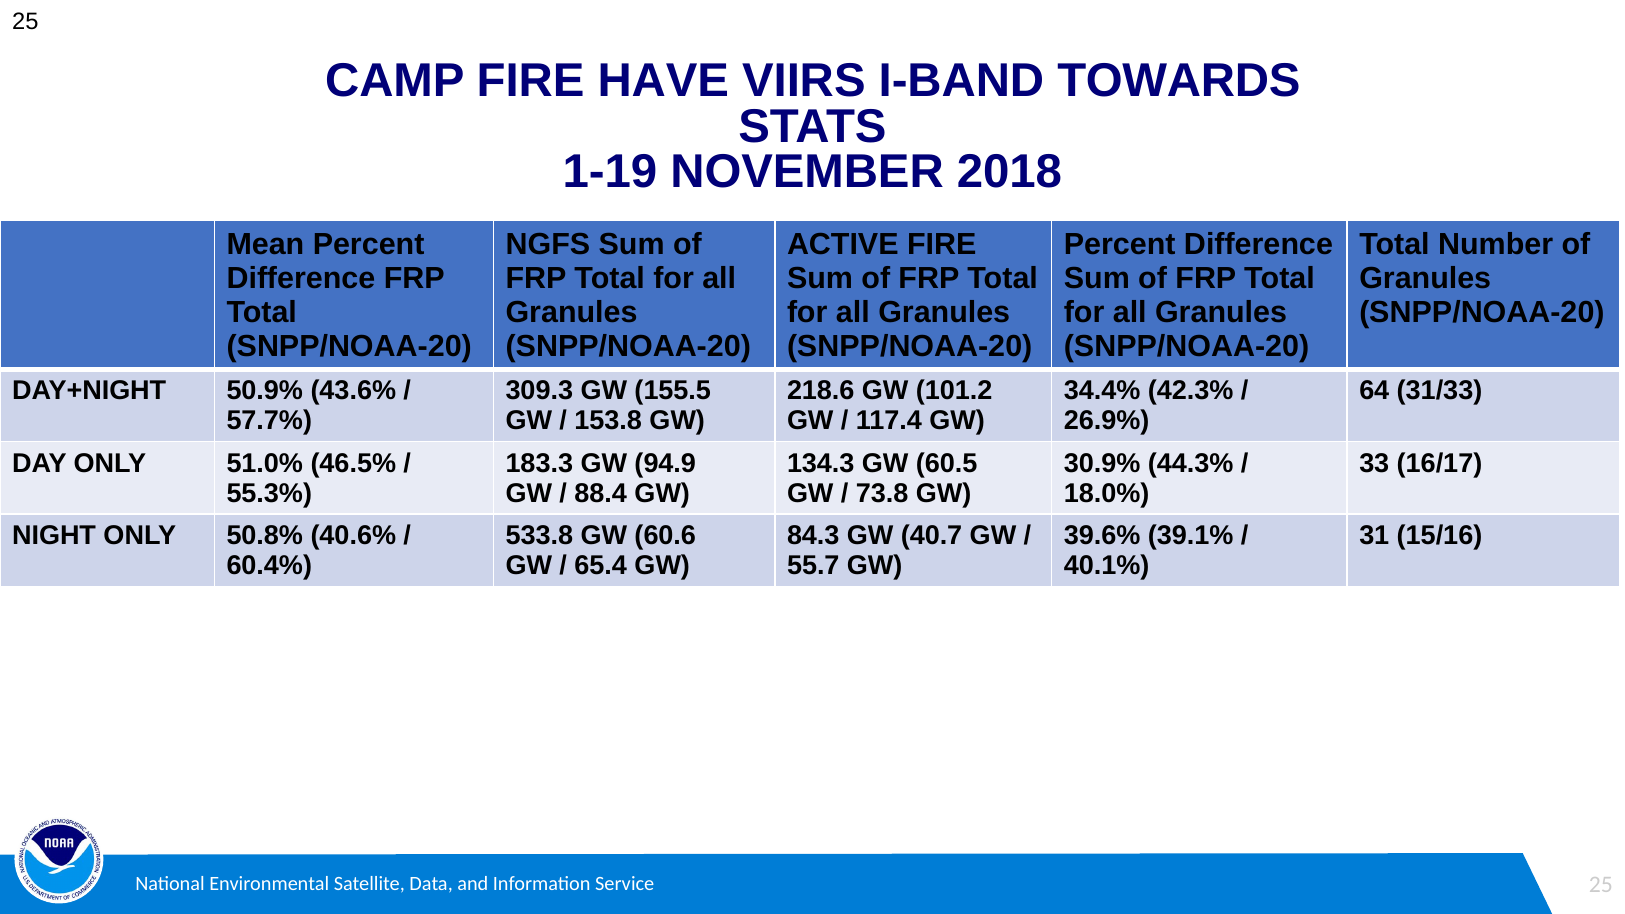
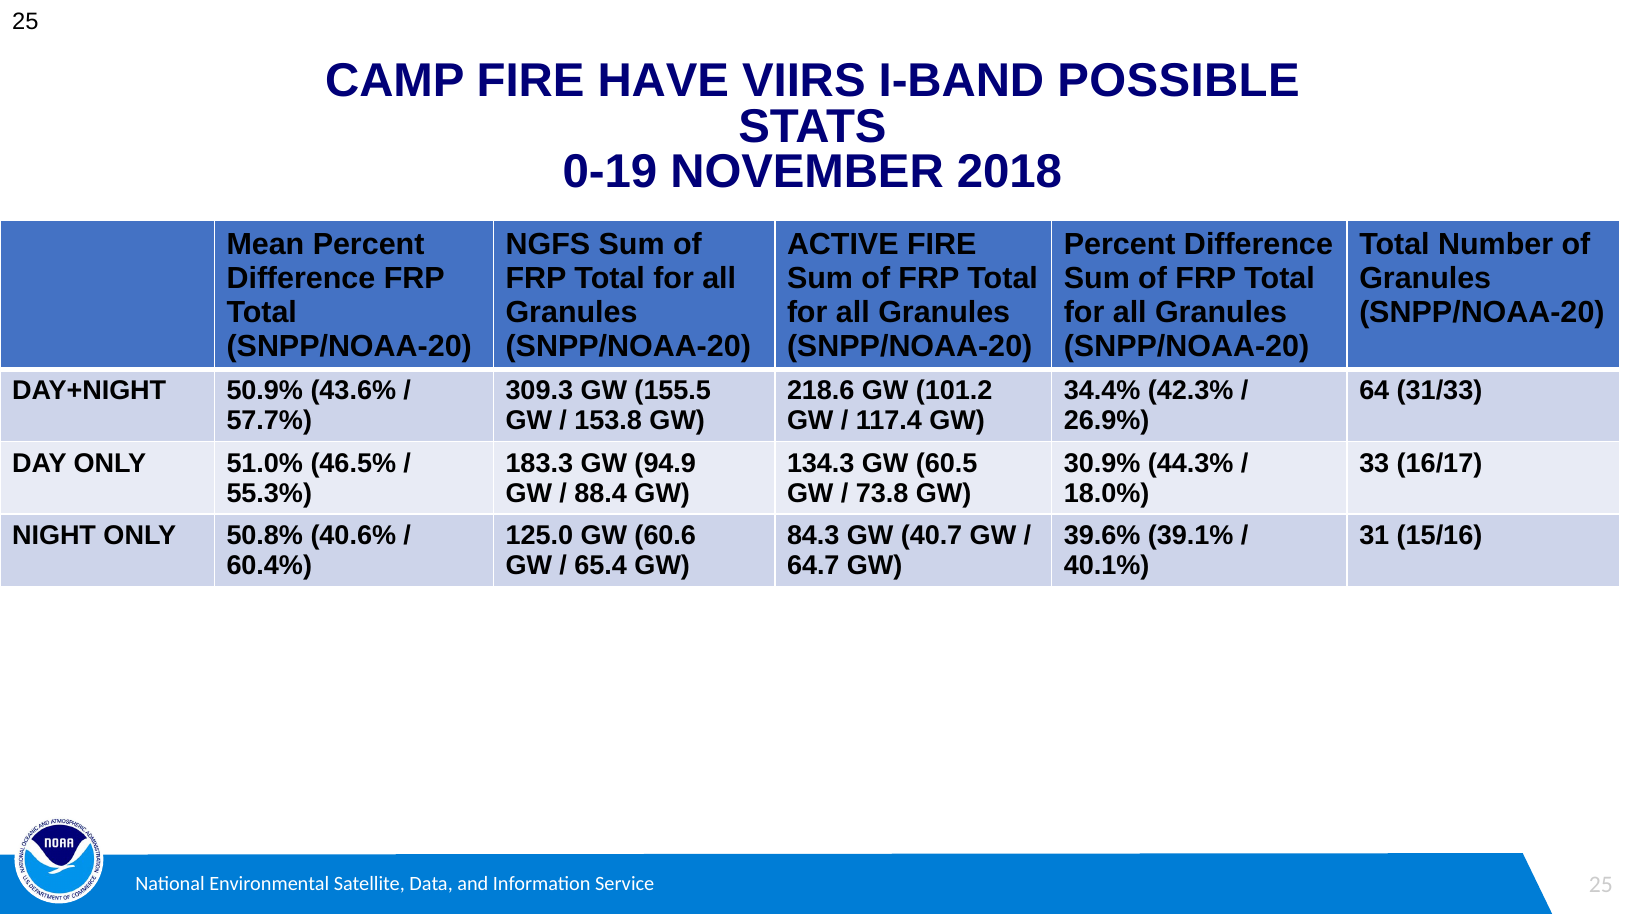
TOWARDS: TOWARDS -> POSSIBLE (1178, 81)
1-19: 1-19 -> 0-19 (610, 172)
533.8: 533.8 -> 125.0 (539, 536)
55.7: 55.7 -> 64.7 (813, 566)
